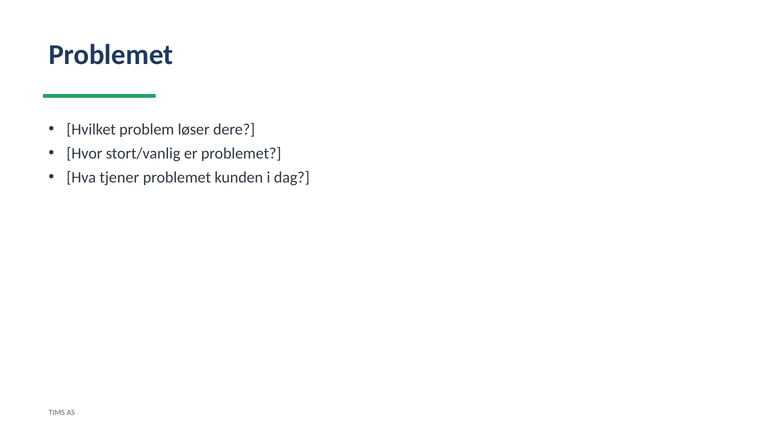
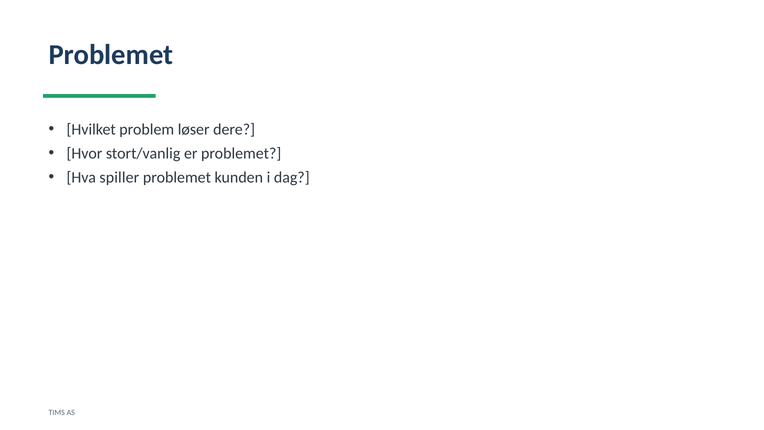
tjener: tjener -> spiller (119, 177)
